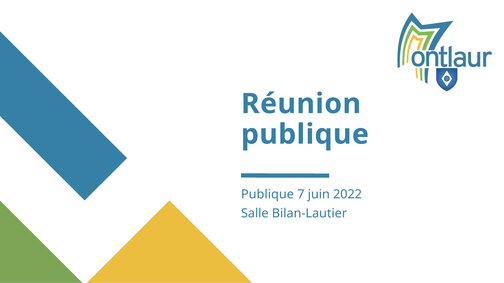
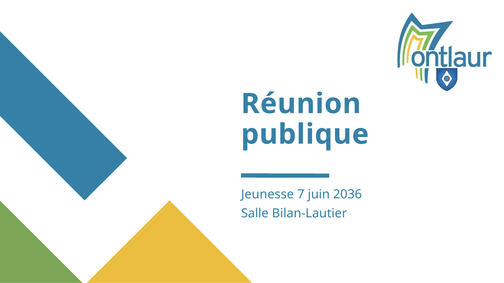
Publique: Publique -> Jeunesse (267, 195)
2022: 2022 -> 2036 (348, 195)
